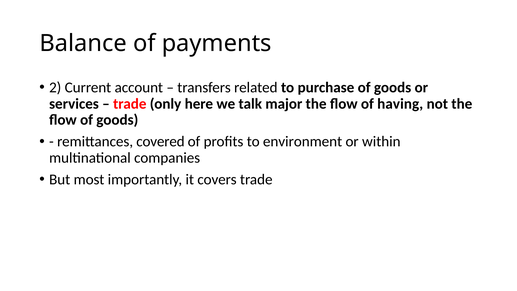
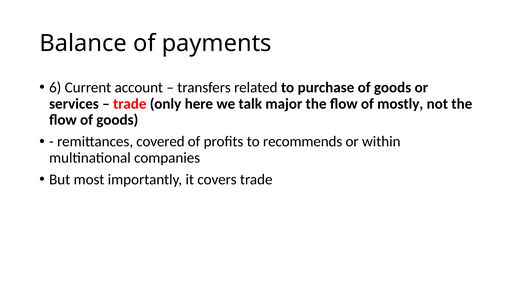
2: 2 -> 6 (55, 87)
having: having -> mostly (400, 104)
environment: environment -> recommends (303, 142)
